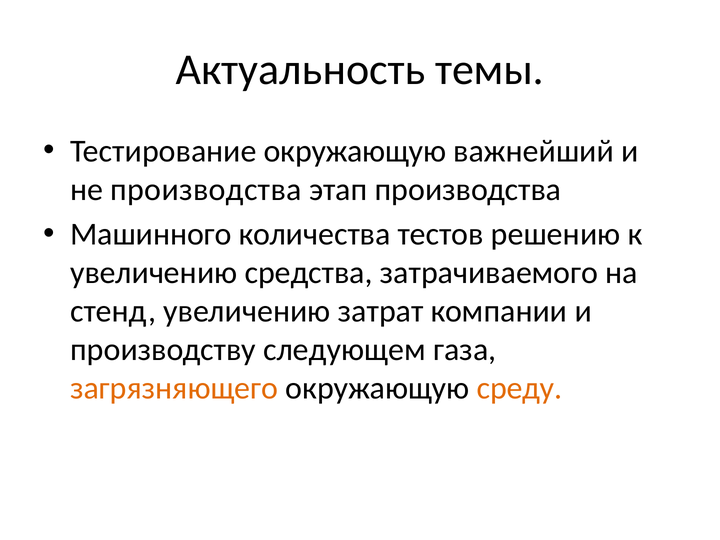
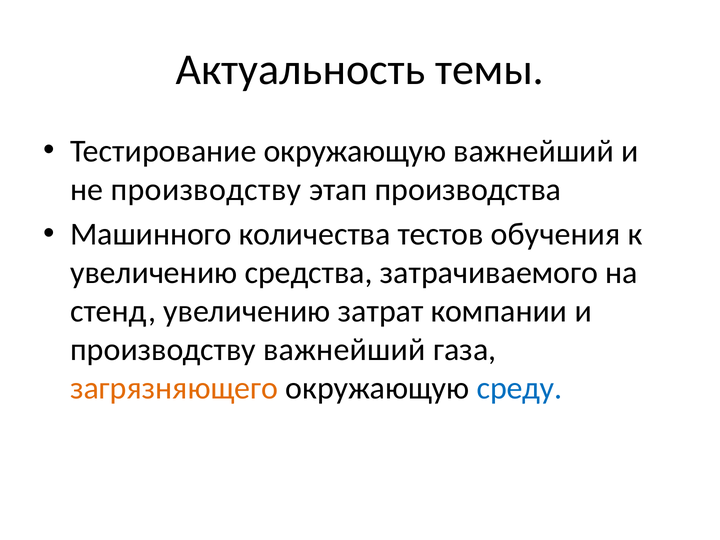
не производства: производства -> производству (206, 190)
решению: решению -> обучения (556, 234)
производству следующем: следующем -> важнейший (344, 350)
среду colour: orange -> blue (519, 388)
